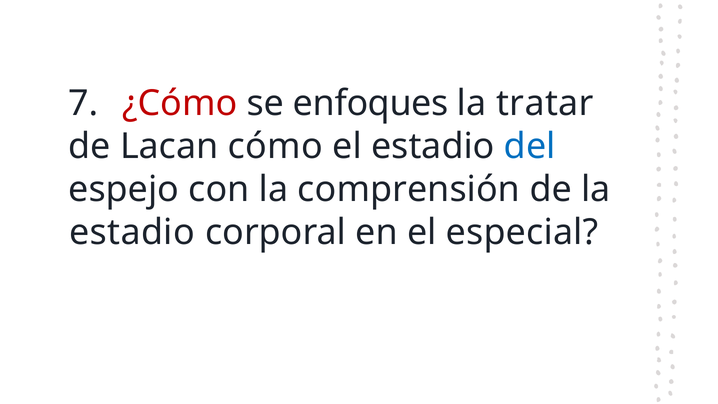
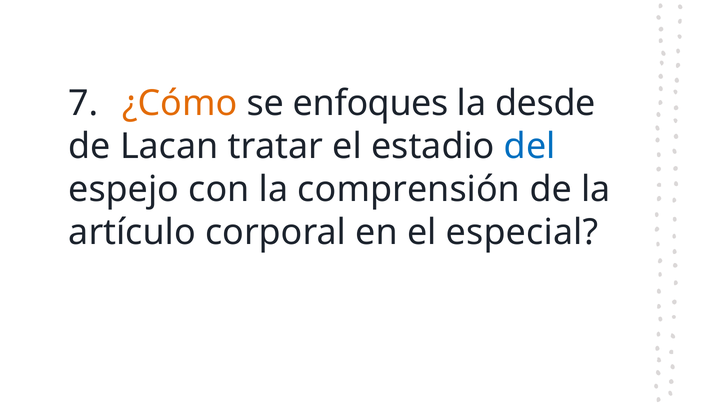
¿Cómo colour: red -> orange (180, 103)
tratar: tratar -> desde (545, 103)
cómo: cómo -> tratar (276, 146)
estadio: estadio -> artículo (132, 232)
